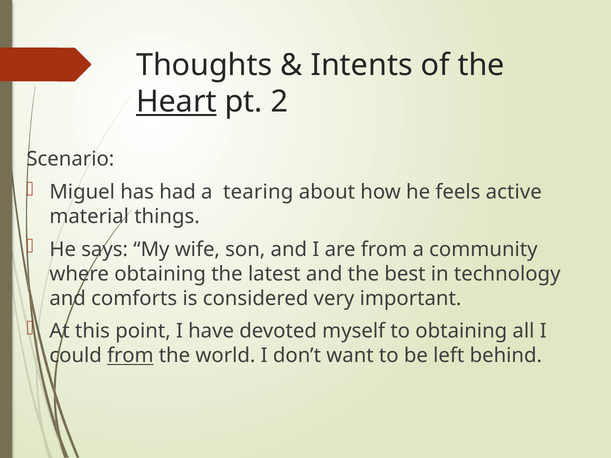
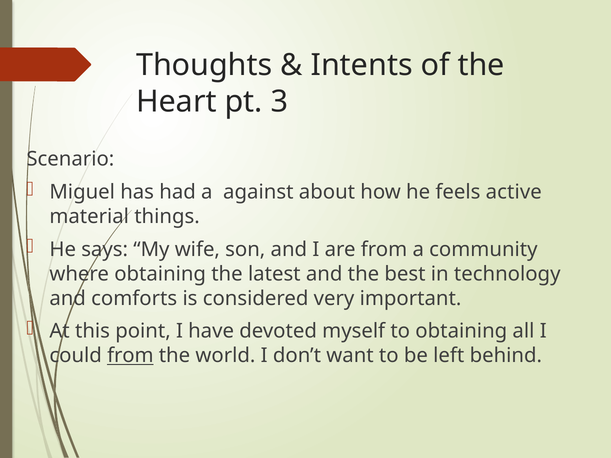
Heart underline: present -> none (176, 102)
2: 2 -> 3 (279, 102)
tearing: tearing -> against (258, 192)
